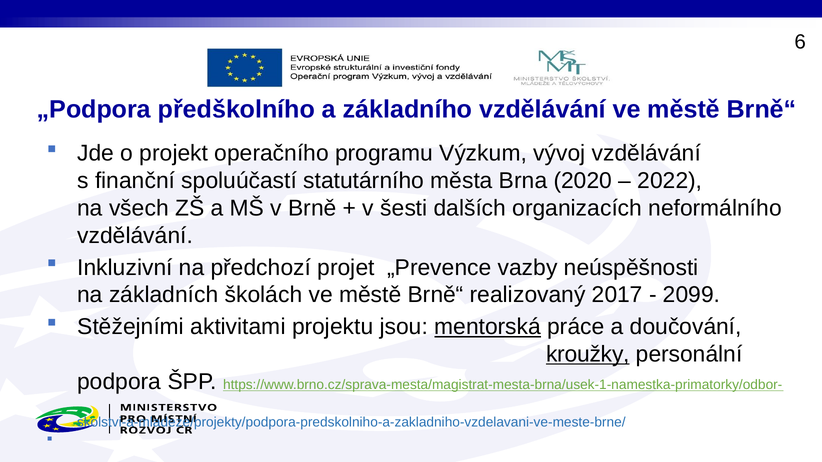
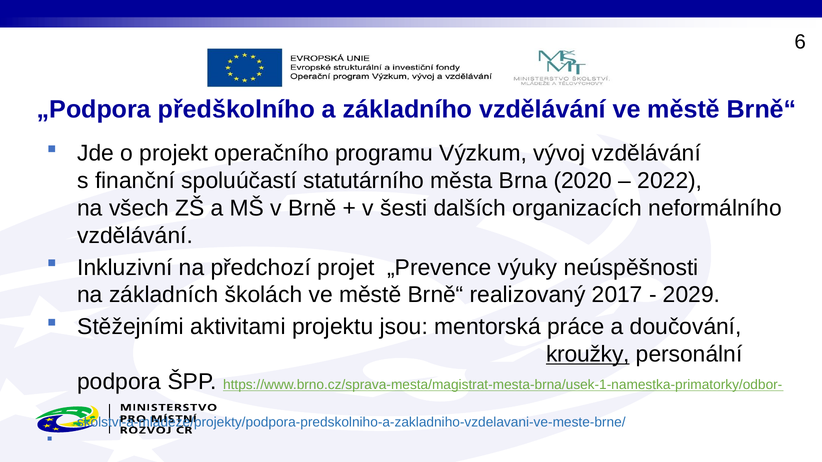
vazby: vazby -> výuky (528, 268)
2099: 2099 -> 2029 (692, 295)
mentorská underline: present -> none (488, 327)
